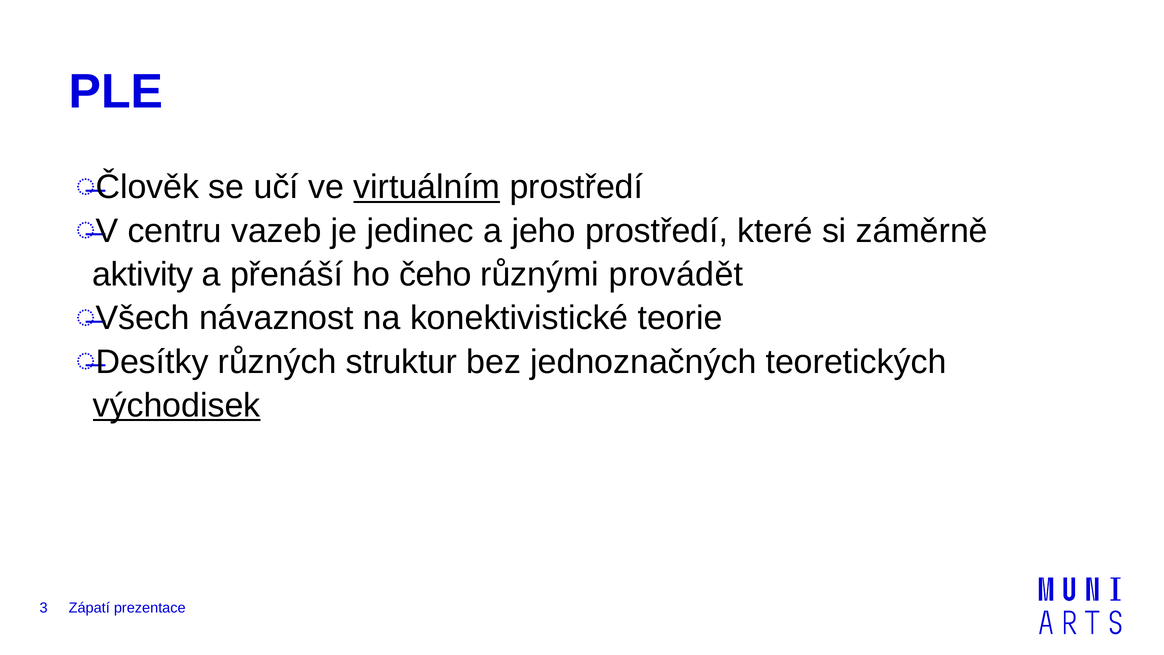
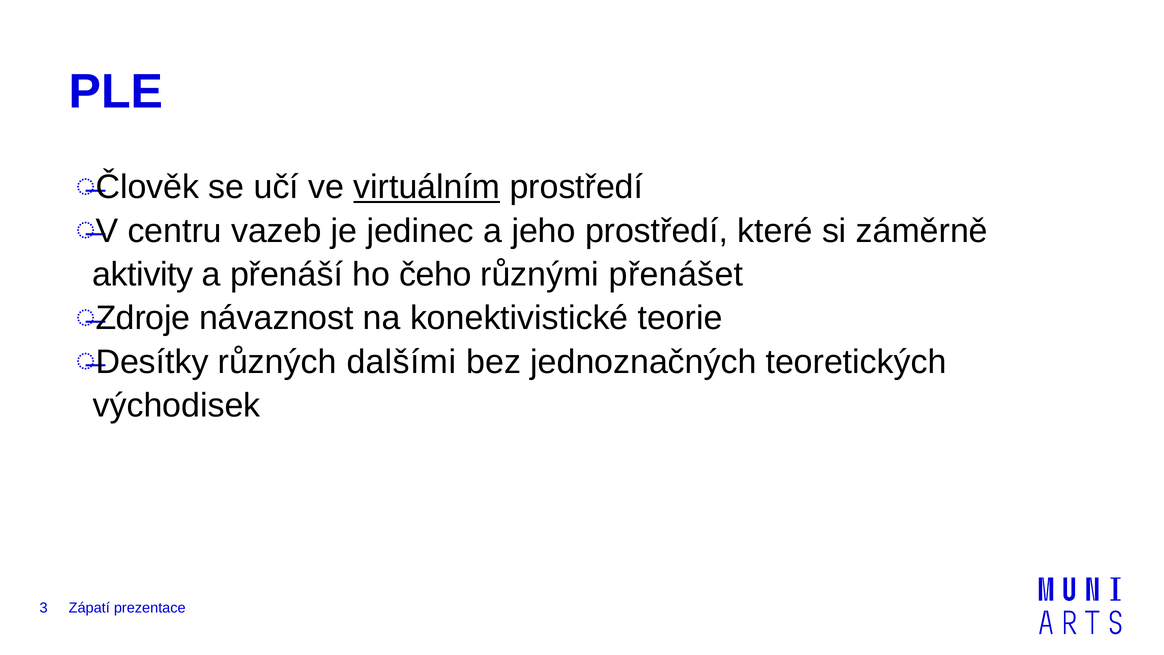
provádět: provádět -> přenášet (676, 274)
Všech: Všech -> Zdroje (143, 318)
struktur: struktur -> dalšími (401, 362)
východisek underline: present -> none (177, 405)
